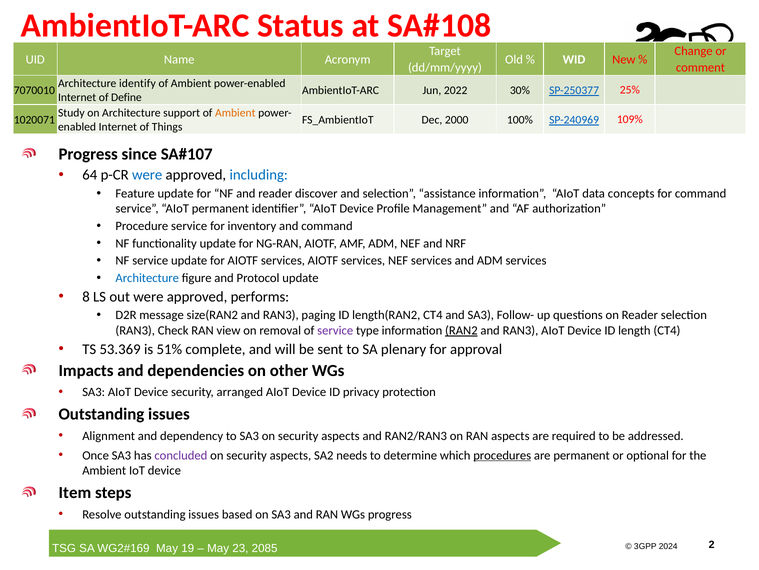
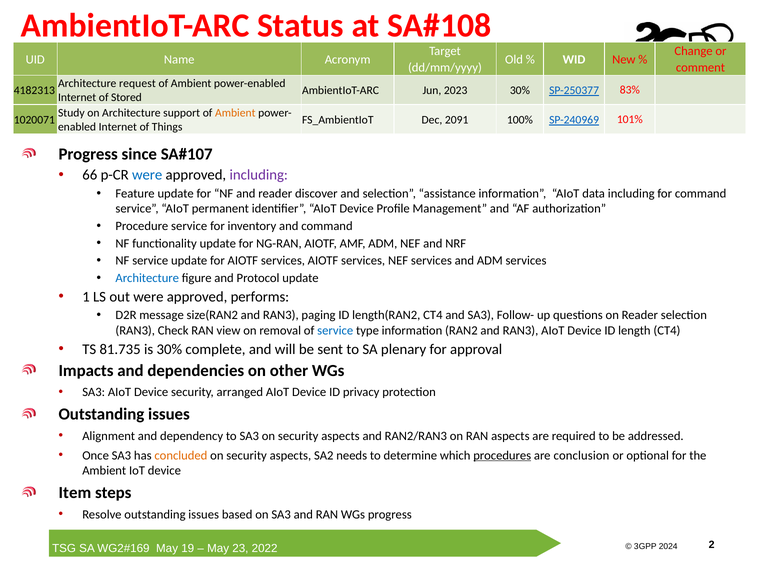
identify: identify -> request (137, 83)
7070010: 7070010 -> 4182313 (34, 90)
2022: 2022 -> 2023 (456, 90)
25%: 25% -> 83% (630, 90)
Define: Define -> Stored (126, 98)
2000: 2000 -> 2091 (457, 120)
109%: 109% -> 101% (630, 119)
64: 64 -> 66 (90, 175)
including colour: blue -> purple (259, 175)
data concepts: concepts -> including (631, 193)
8: 8 -> 1 (86, 296)
service colour: purple -> blue (335, 330)
RAN2 underline: present -> none (461, 330)
53.369: 53.369 -> 81.735 (120, 349)
is 51%: 51% -> 30% (169, 349)
concluded colour: purple -> orange (181, 455)
are permanent: permanent -> conclusion (581, 455)
2085: 2085 -> 2022 (265, 548)
